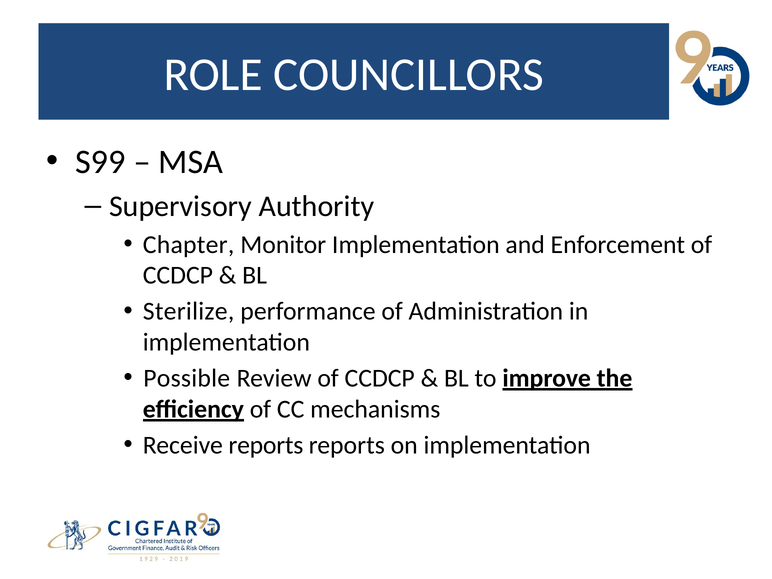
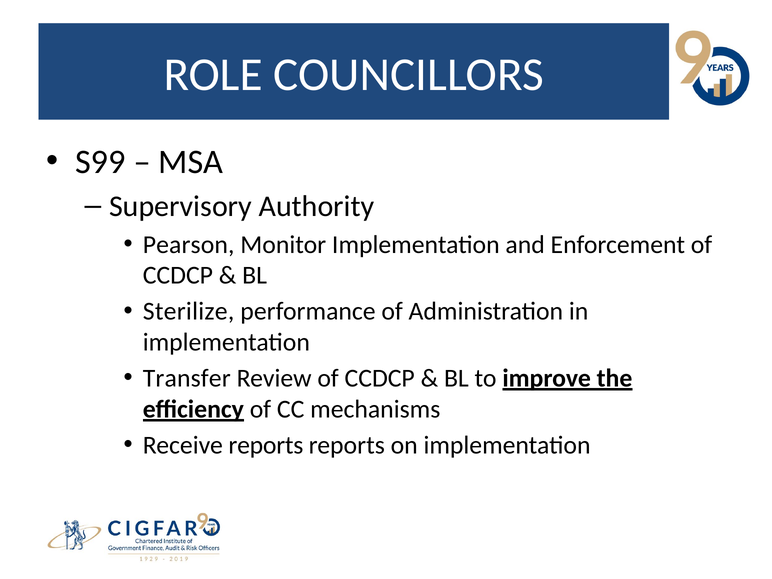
Chapter: Chapter -> Pearson (189, 245)
Possible: Possible -> Transfer (187, 378)
